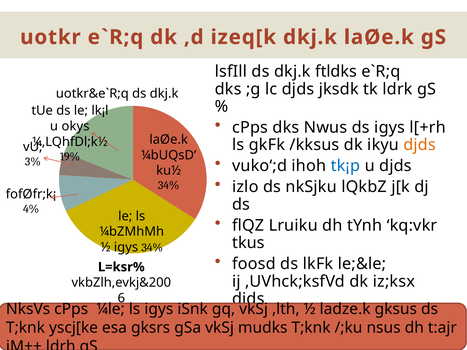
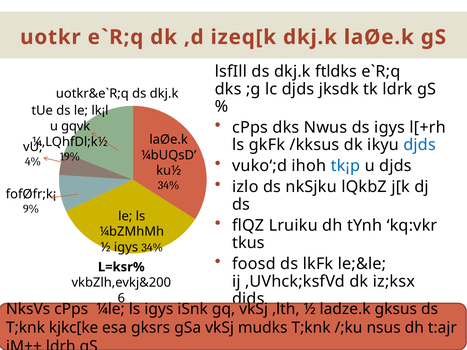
okys: okys -> gqvk (76, 126)
djds colour: orange -> blue (420, 145)
3%: 3% -> 4% (33, 162)
4%: 4% -> 9% (31, 209)
yscj[ke: yscj[ke -> kjkc[ke (74, 328)
